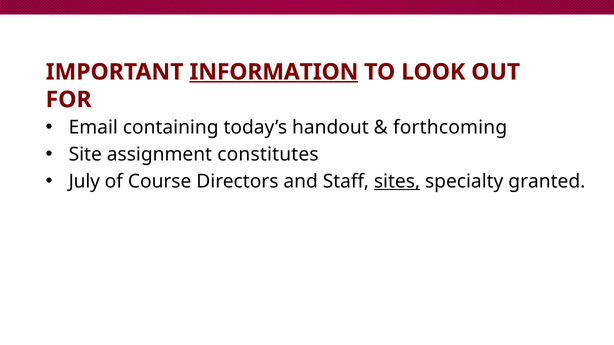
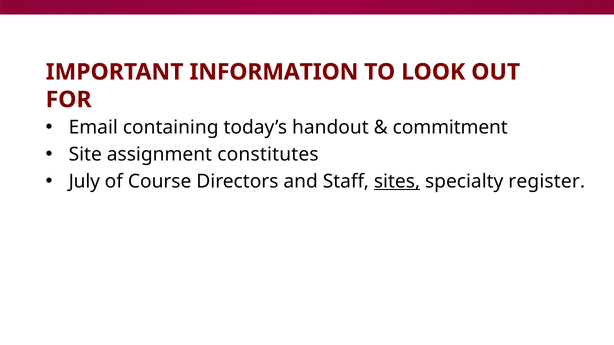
INFORMATION underline: present -> none (274, 72)
forthcoming: forthcoming -> commitment (450, 128)
granted: granted -> register (547, 181)
